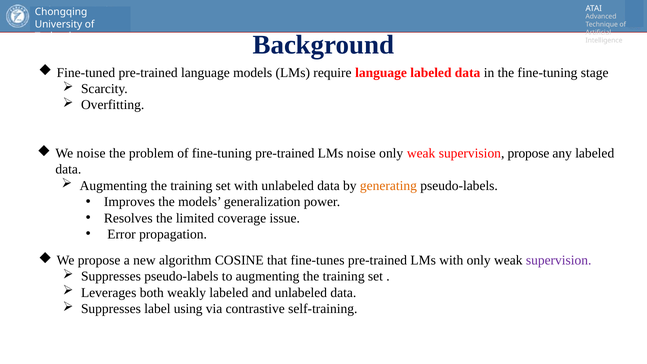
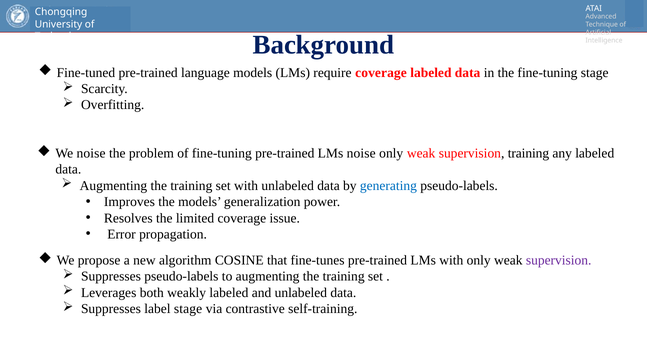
require language: language -> coverage (381, 73)
supervision propose: propose -> training (528, 153)
generating colour: orange -> blue (388, 186)
label using: using -> stage (188, 309)
